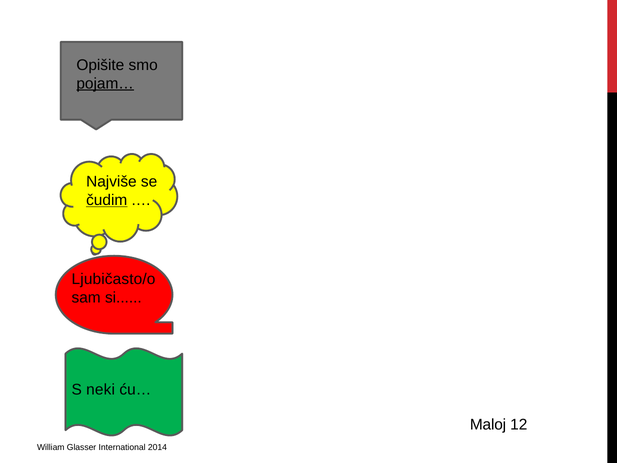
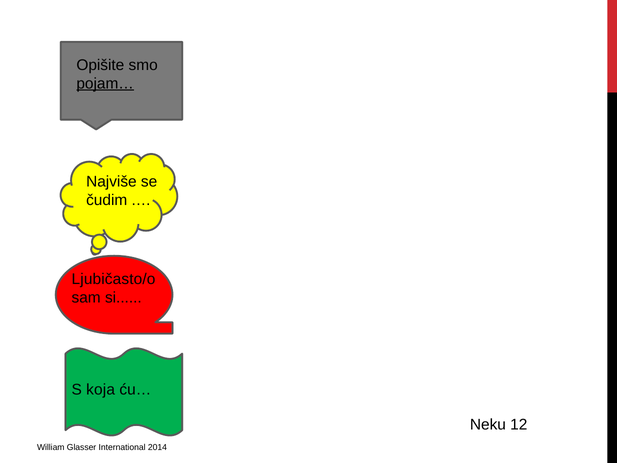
čudim underline: present -> none (107, 200)
neki: neki -> koja (101, 390)
Maloj: Maloj -> Neku (488, 424)
